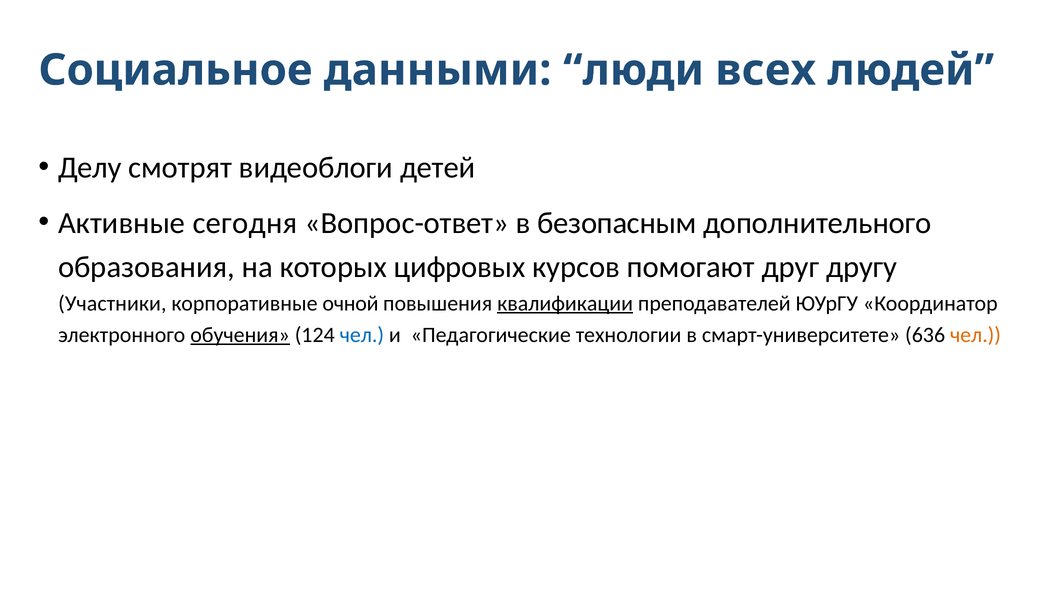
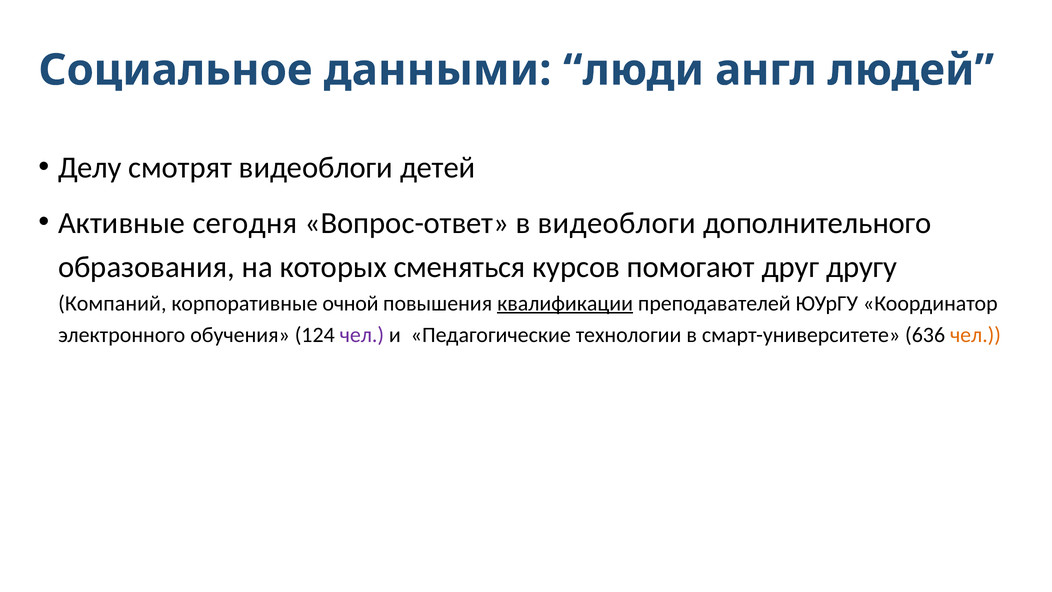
всех: всех -> англ (766, 70)
в безопасным: безопасным -> видеоблоги (617, 223)
цифровых: цифровых -> сменяться (460, 267)
Участники: Участники -> Компаний (112, 303)
обучения underline: present -> none (240, 335)
чел colour: blue -> purple (362, 335)
